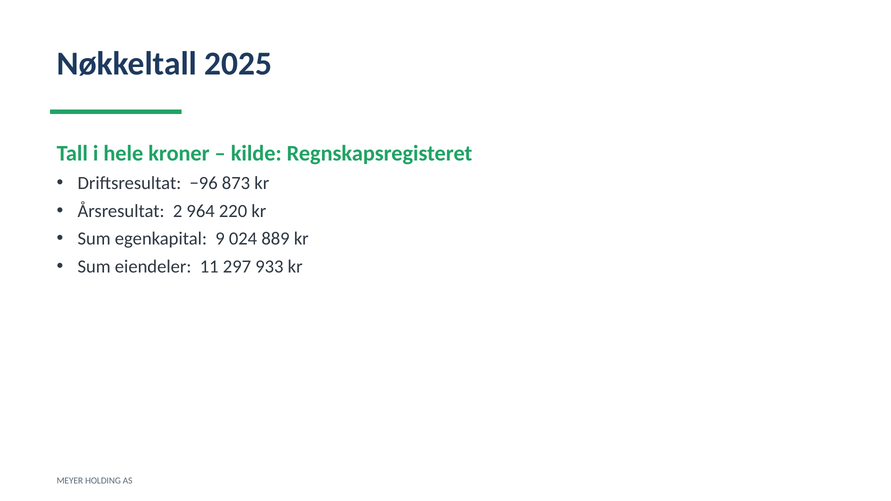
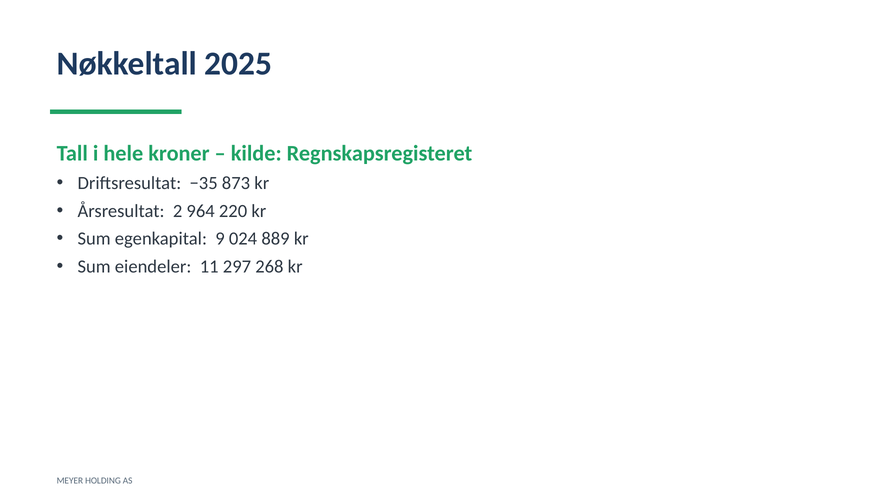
−96: −96 -> −35 (204, 183)
933: 933 -> 268 (269, 267)
